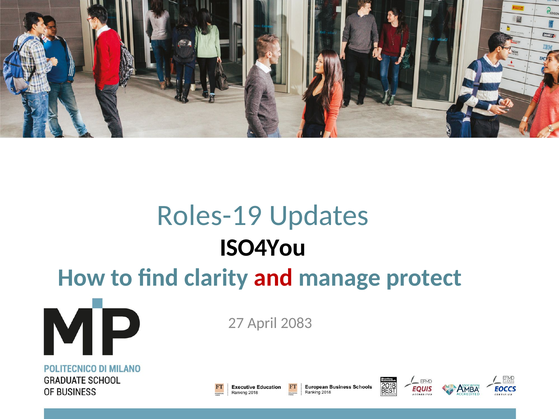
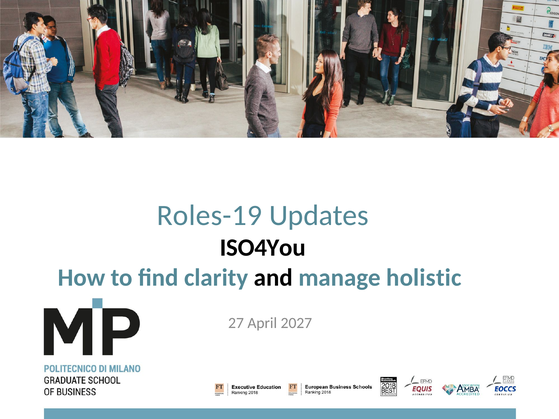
and colour: red -> black (273, 278)
protect: protect -> holistic (424, 278)
2083: 2083 -> 2027 (296, 323)
